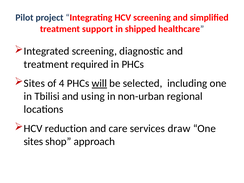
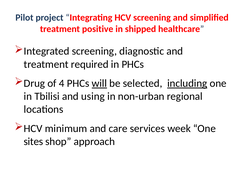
support: support -> positive (98, 29)
Sites: Sites -> Drug (34, 83)
including underline: none -> present (187, 83)
reduction: reduction -> minimum (66, 129)
draw: draw -> week (179, 129)
